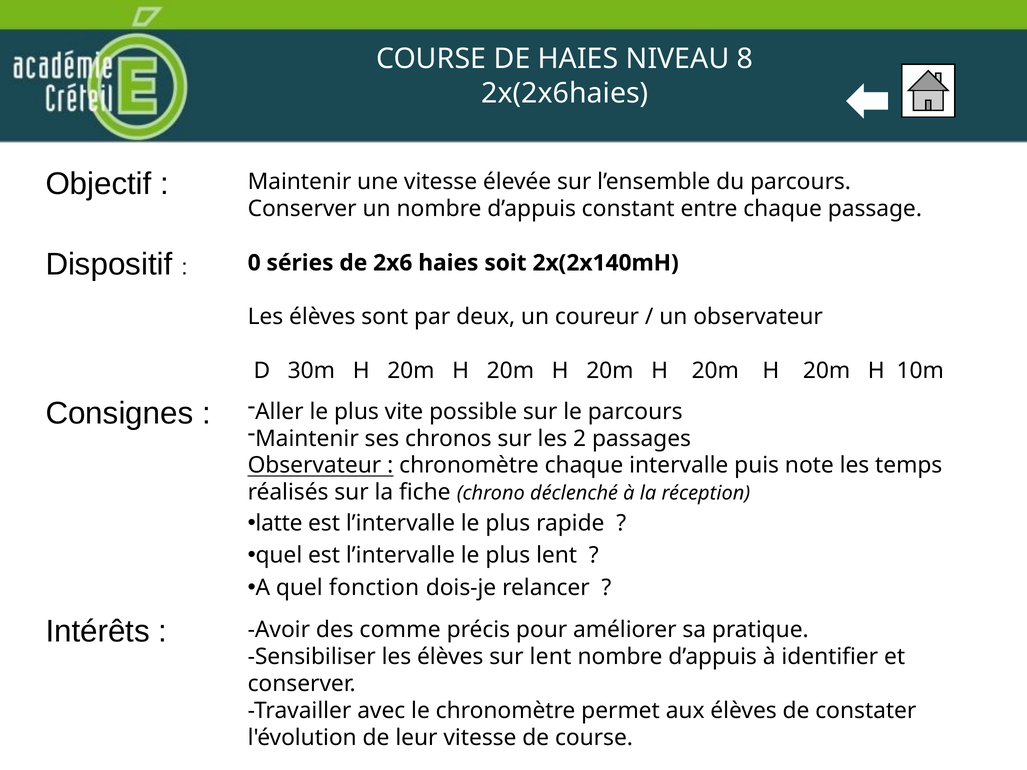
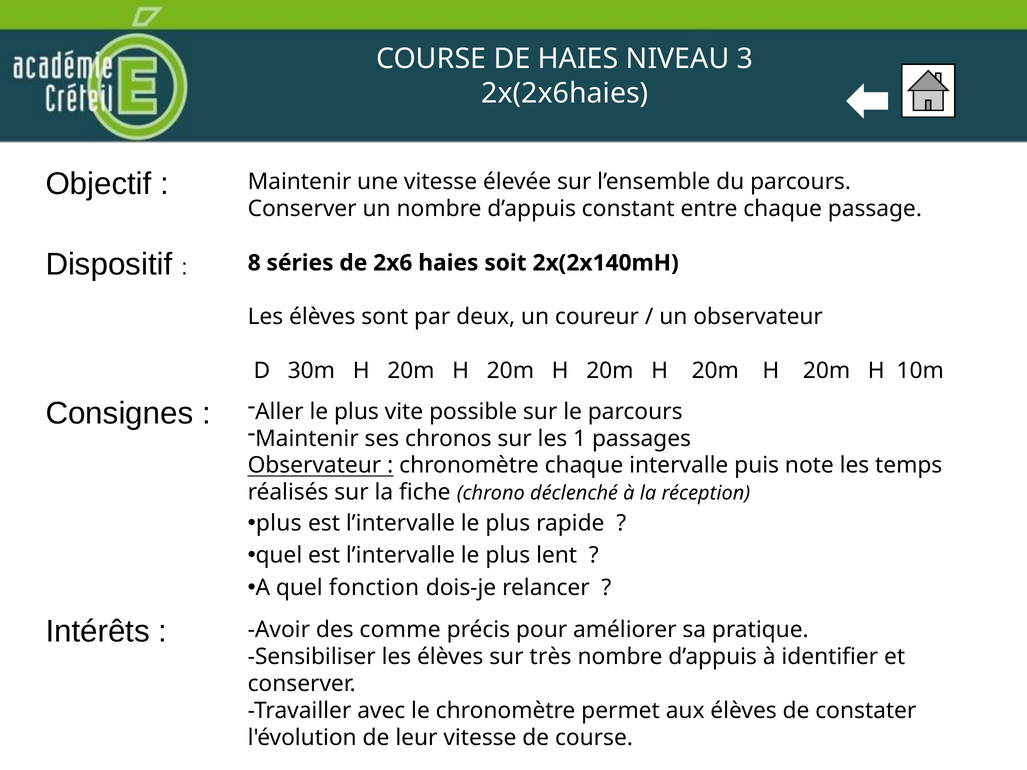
8: 8 -> 3 (745, 59)
0: 0 -> 8 (254, 263)
2: 2 -> 1 (580, 439)
latte: latte -> plus (279, 523)
sur lent: lent -> très (551, 657)
